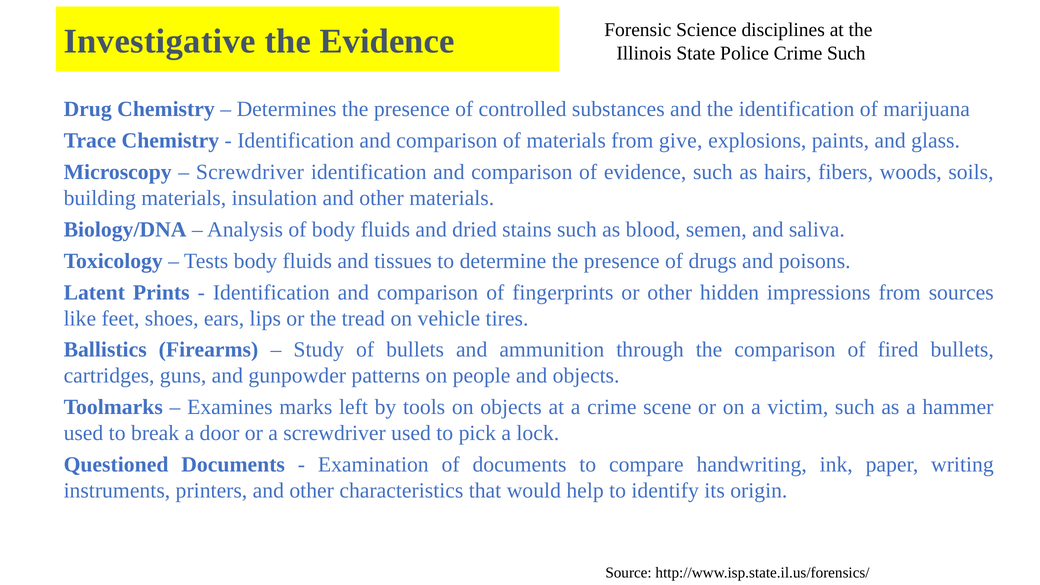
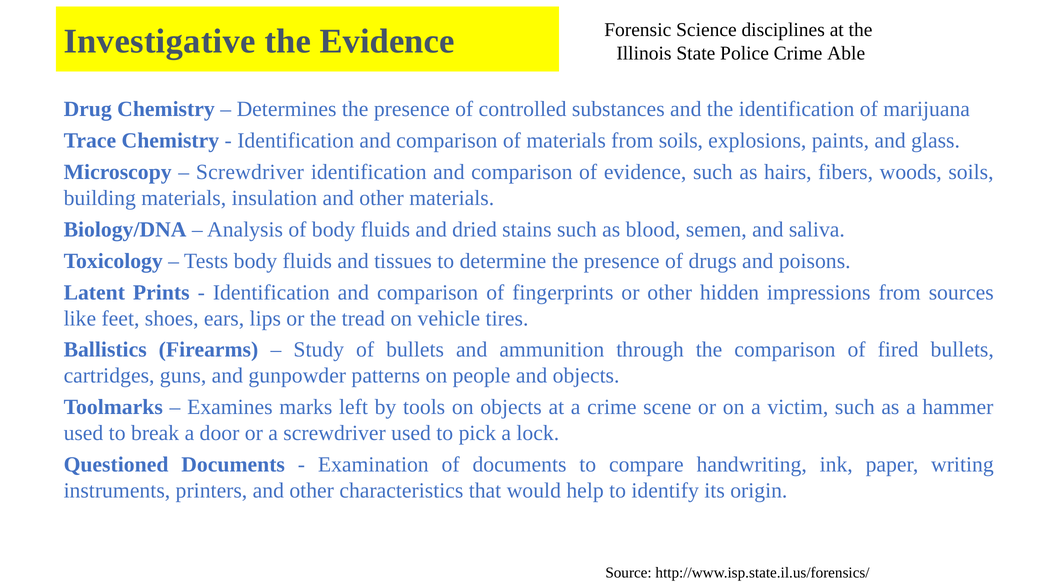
Crime Such: Such -> Able (846, 53)
from give: give -> soils (681, 141)
